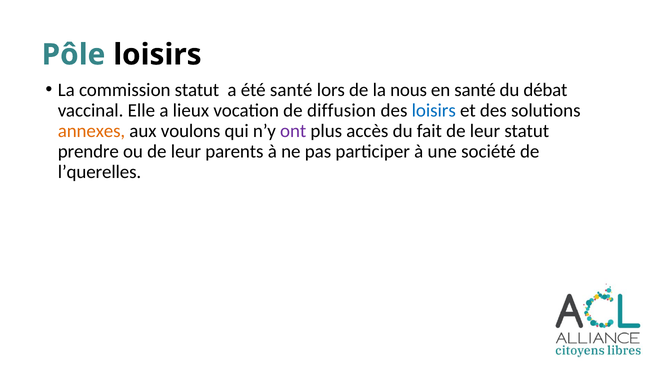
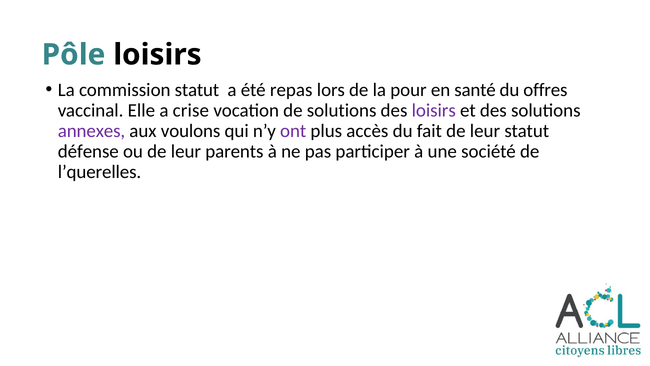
été santé: santé -> repas (291, 90)
nous: nous -> pour (409, 90)
débat: débat -> offres (545, 90)
lieux: lieux -> crise (191, 110)
de diffusion: diffusion -> solutions (342, 110)
loisirs colour: blue -> purple (434, 110)
annexes colour: orange -> purple (91, 131)
prendre: prendre -> défense (88, 151)
